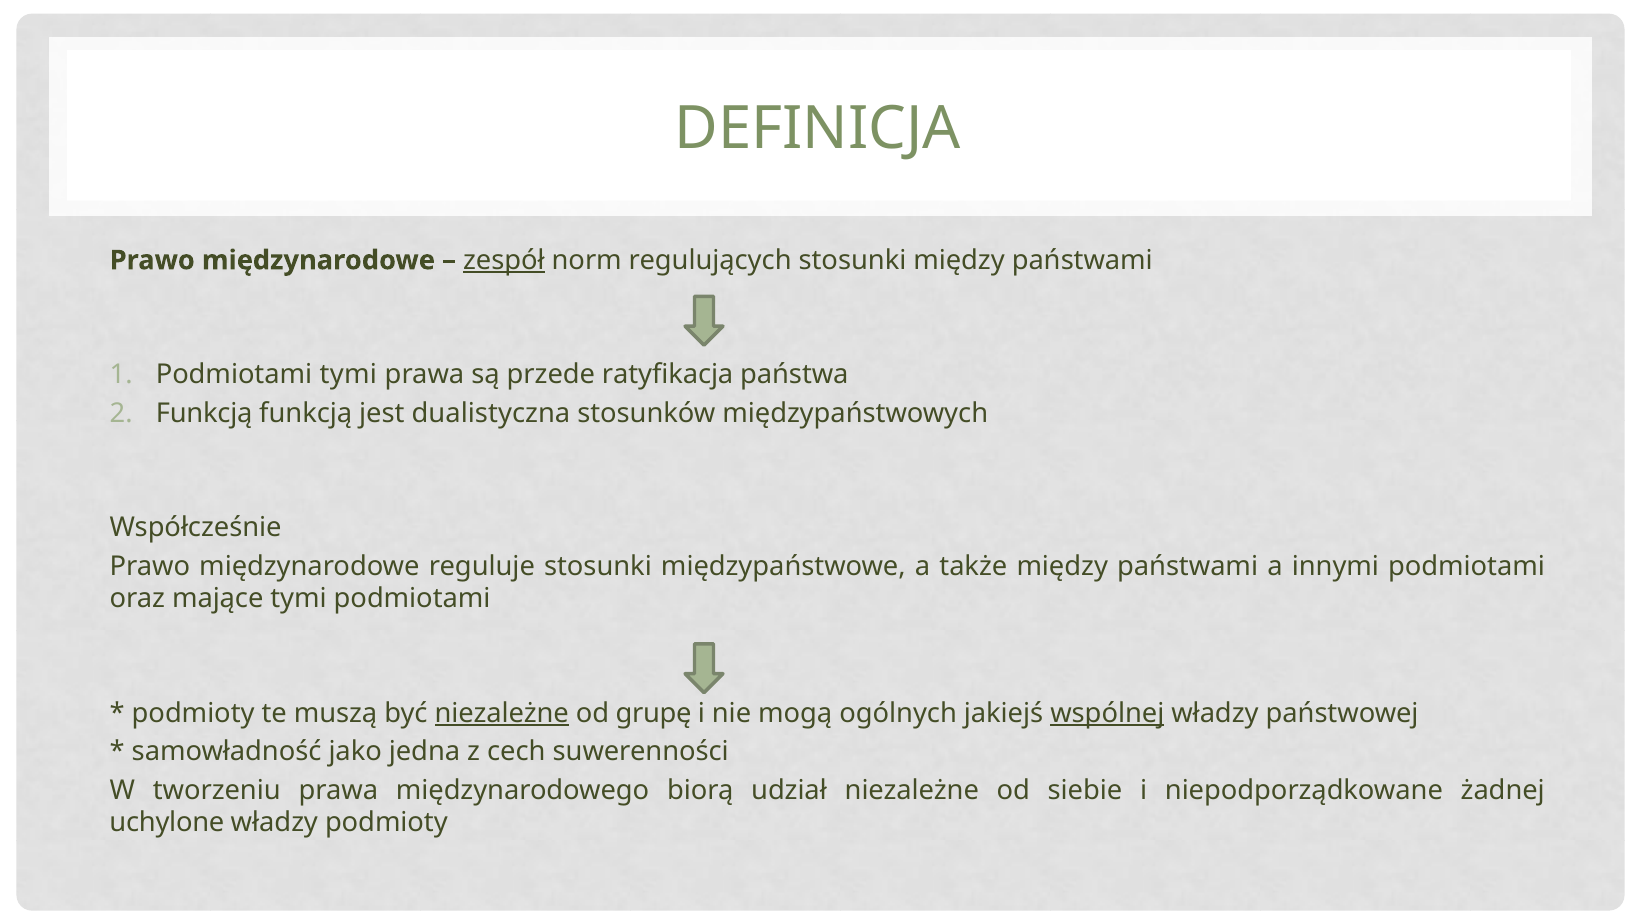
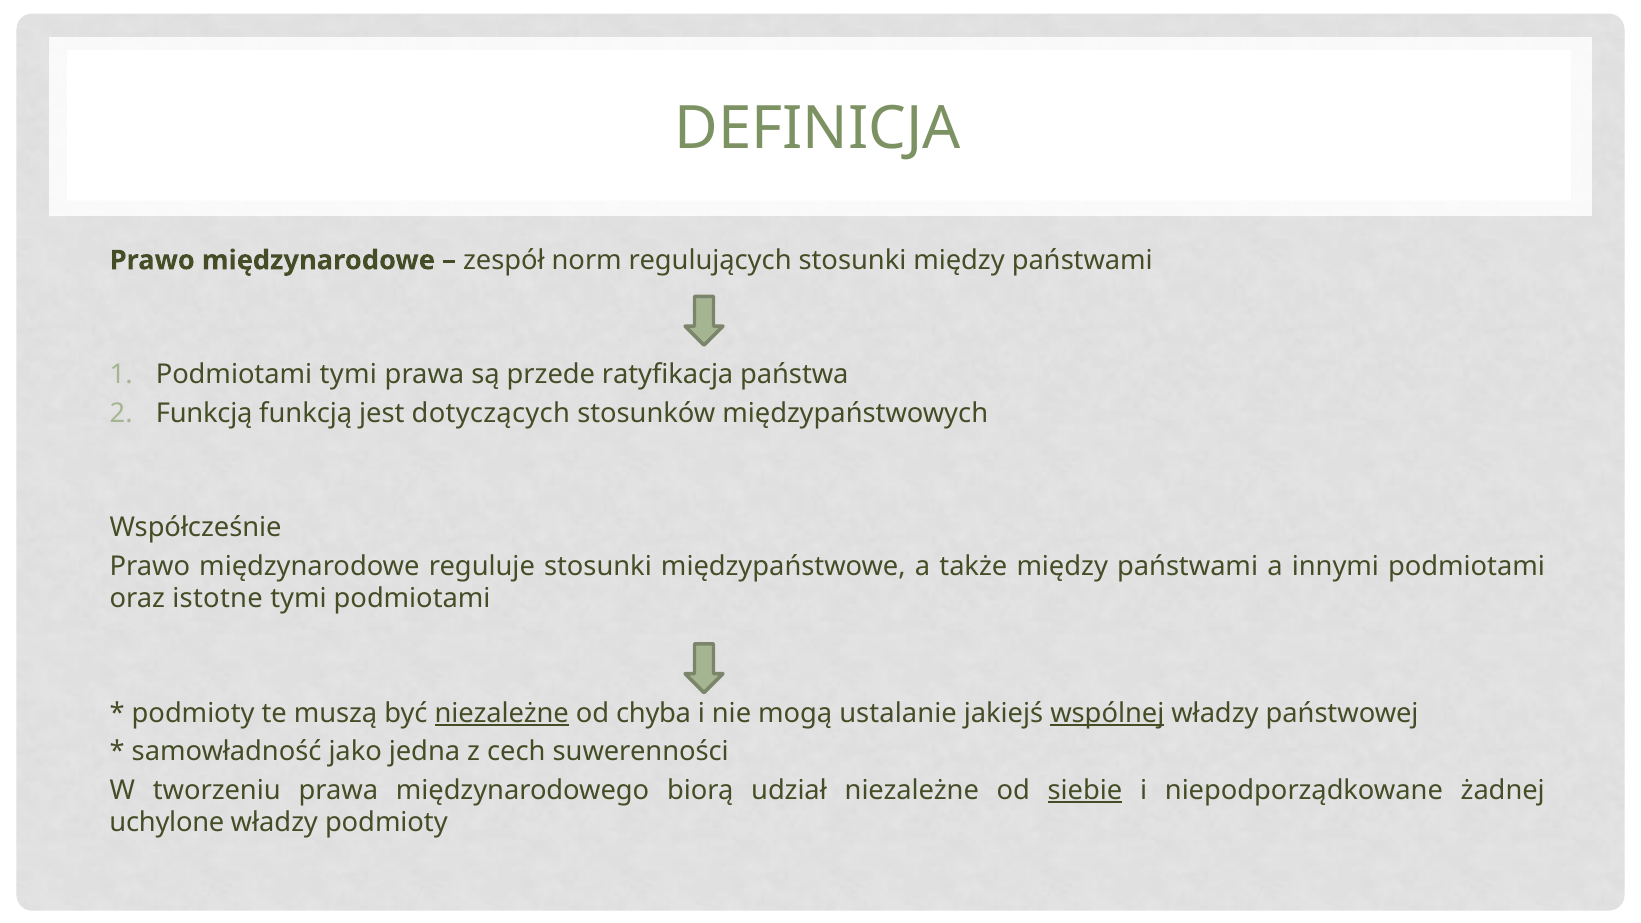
zespół underline: present -> none (504, 260)
dualistyczna: dualistyczna -> dotyczących (491, 413)
mające: mające -> istotne (218, 599)
grupę: grupę -> chyba (654, 714)
ogólnych: ogólnych -> ustalanie (898, 714)
siebie underline: none -> present (1085, 790)
